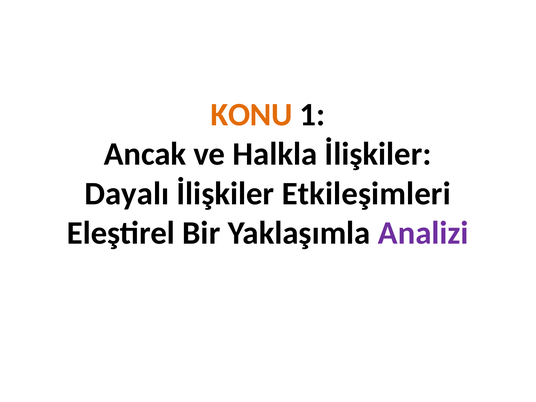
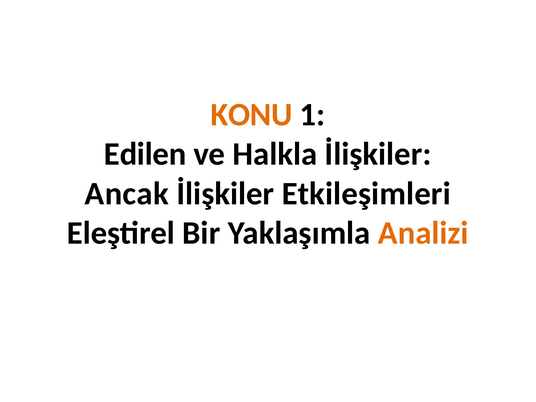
Ancak: Ancak -> Edilen (145, 154)
Dayalı: Dayalı -> Ancak (127, 194)
Analizi colour: purple -> orange (423, 233)
